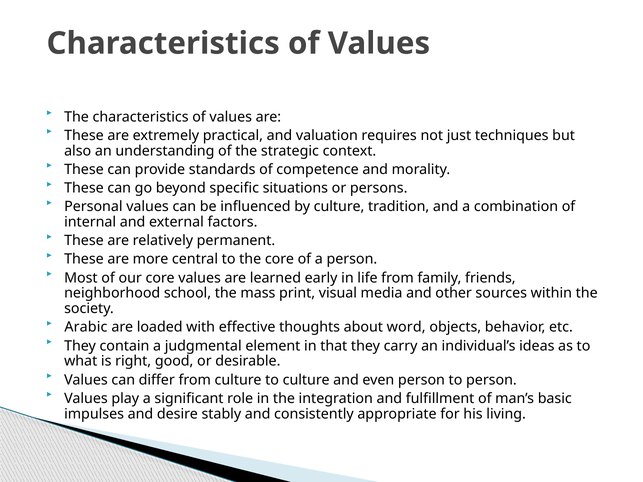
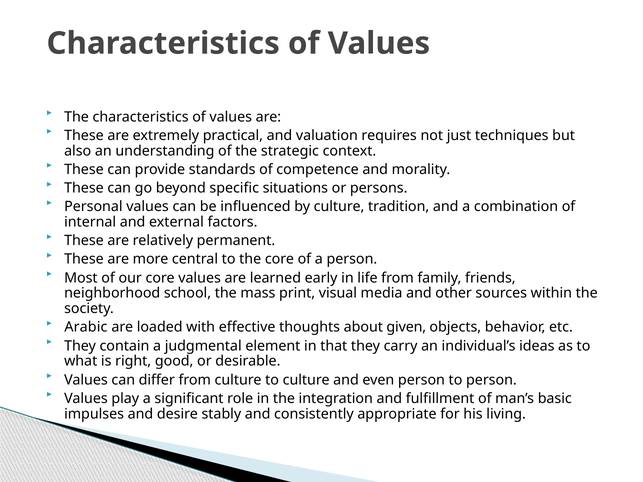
word: word -> given (406, 327)
